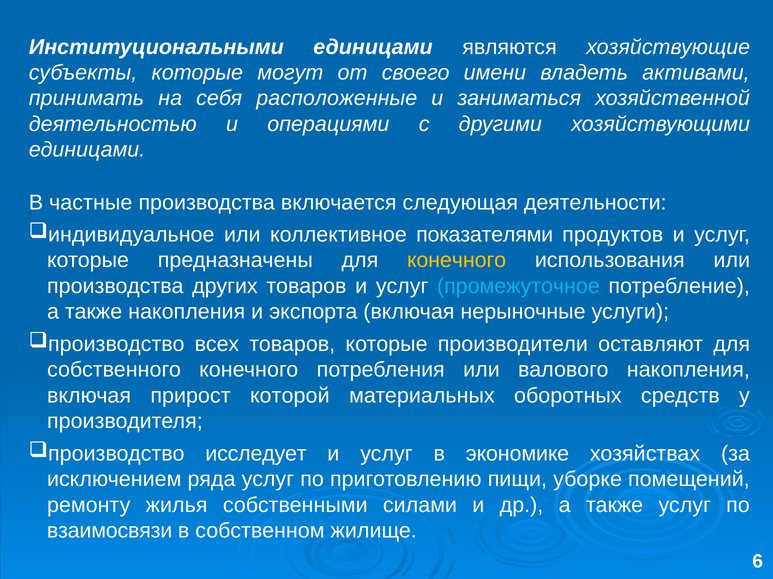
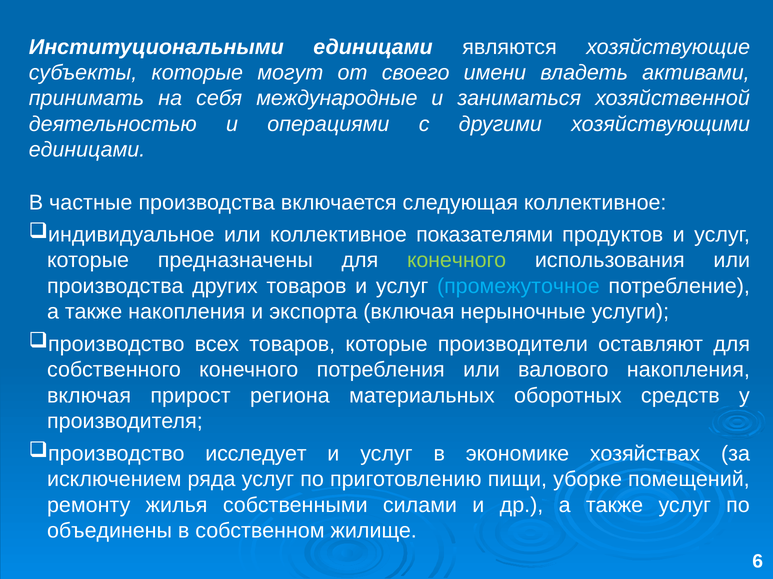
расположенные: расположенные -> международные (337, 99)
следующая деятельности: деятельности -> коллективное (595, 203)
конечного colour: yellow -> light green (457, 261)
которой: которой -> региона (290, 396)
взаимосвязи: взаимосвязи -> объединены (110, 531)
